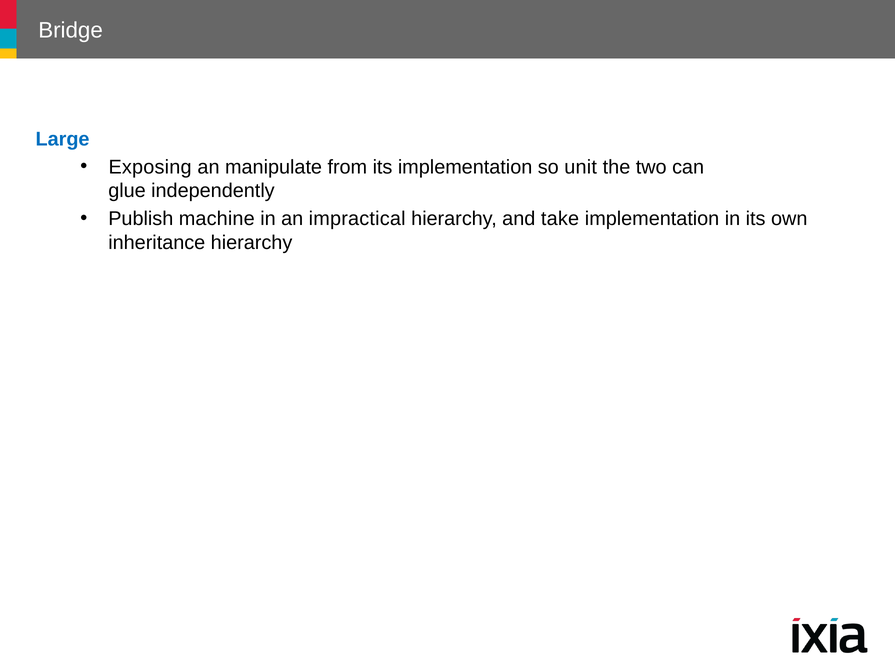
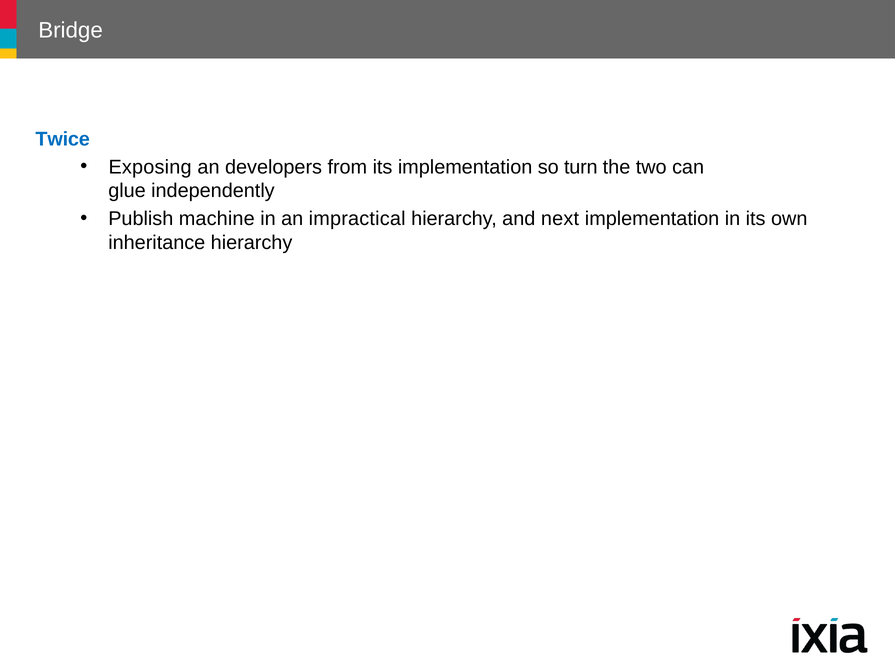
Large: Large -> Twice (63, 139)
manipulate: manipulate -> developers (274, 167)
unit: unit -> turn (581, 167)
take: take -> next (560, 219)
